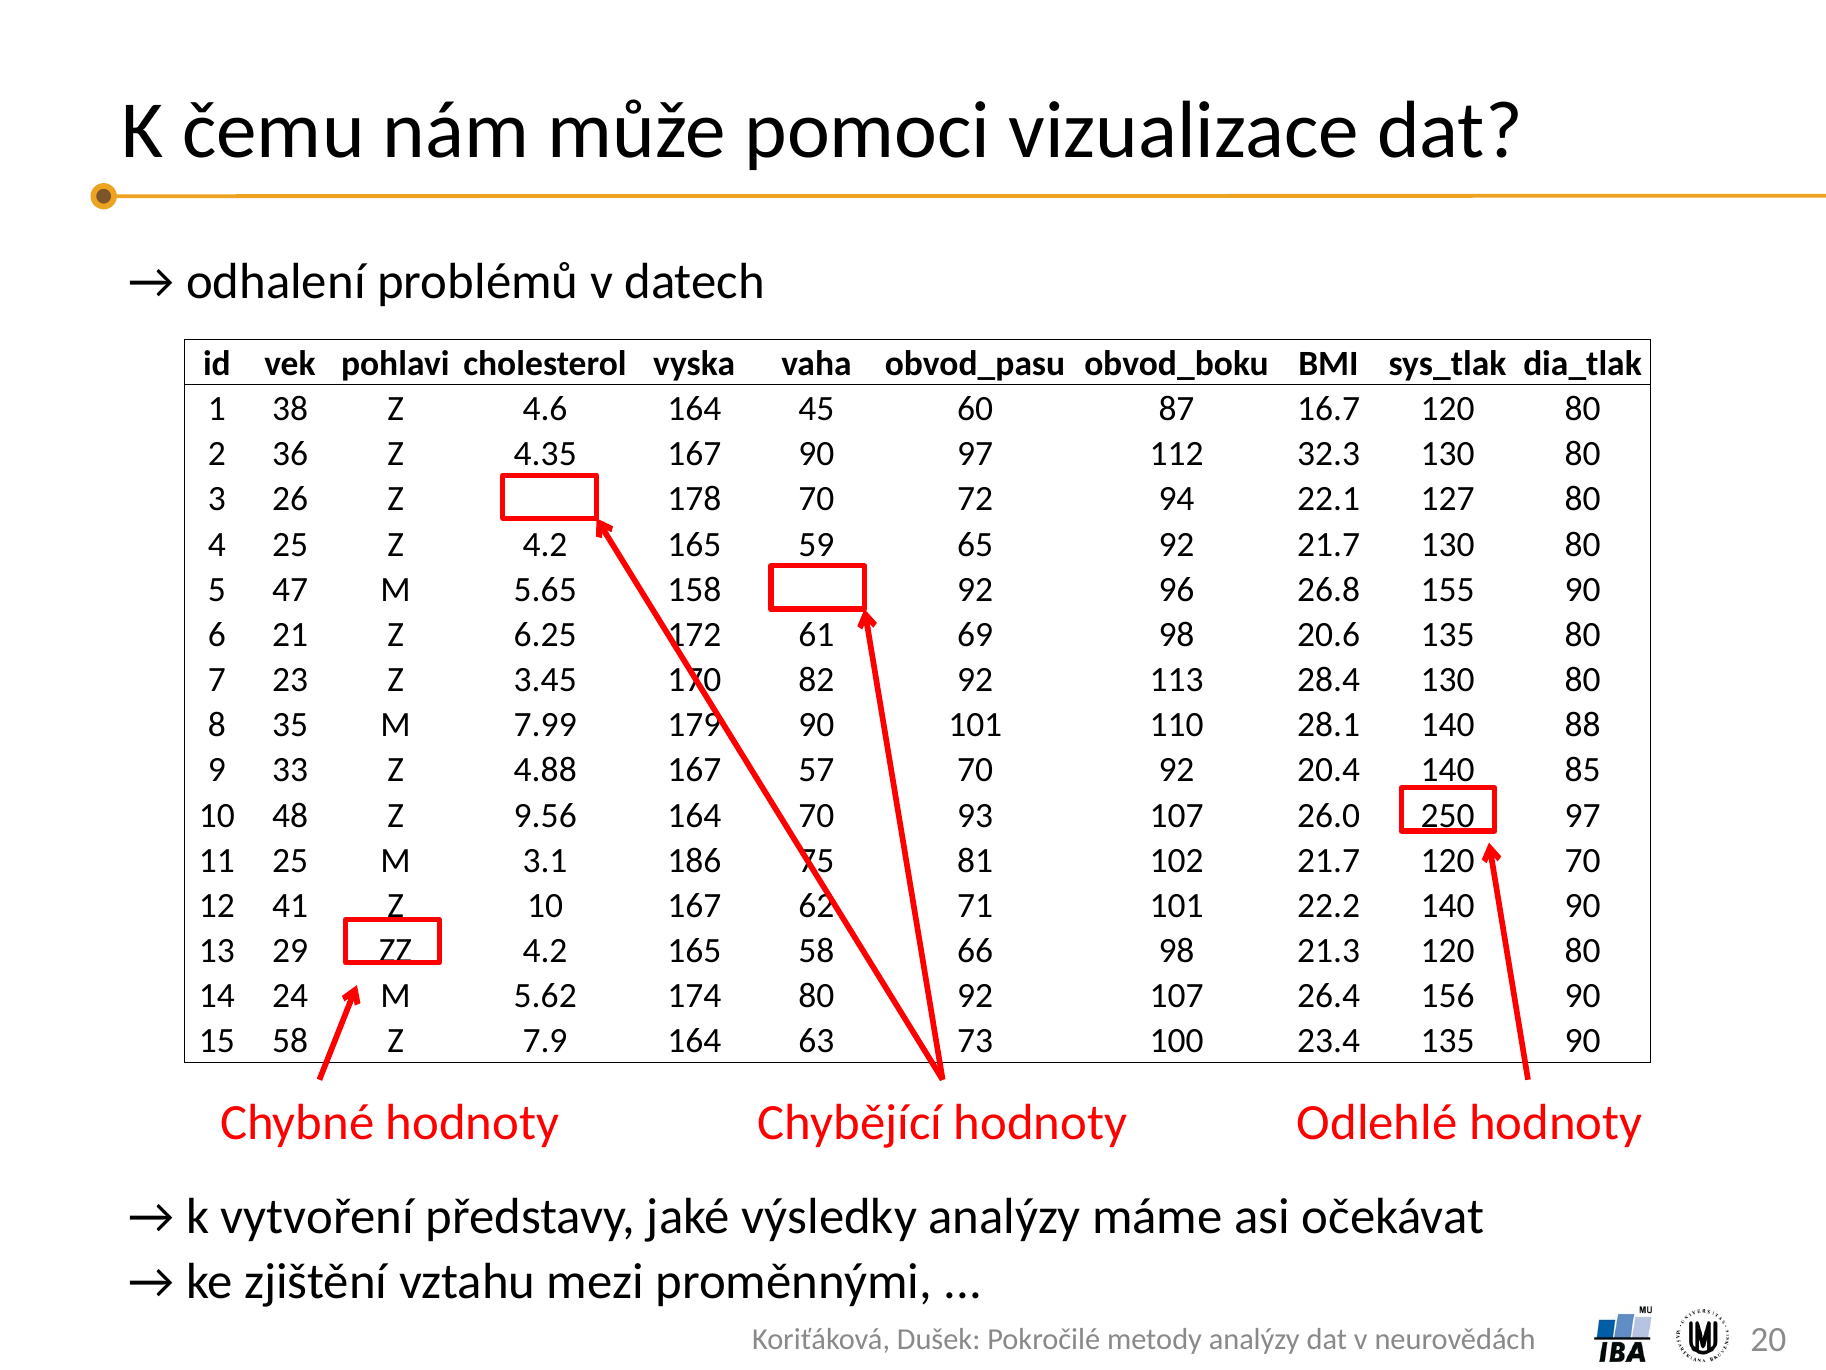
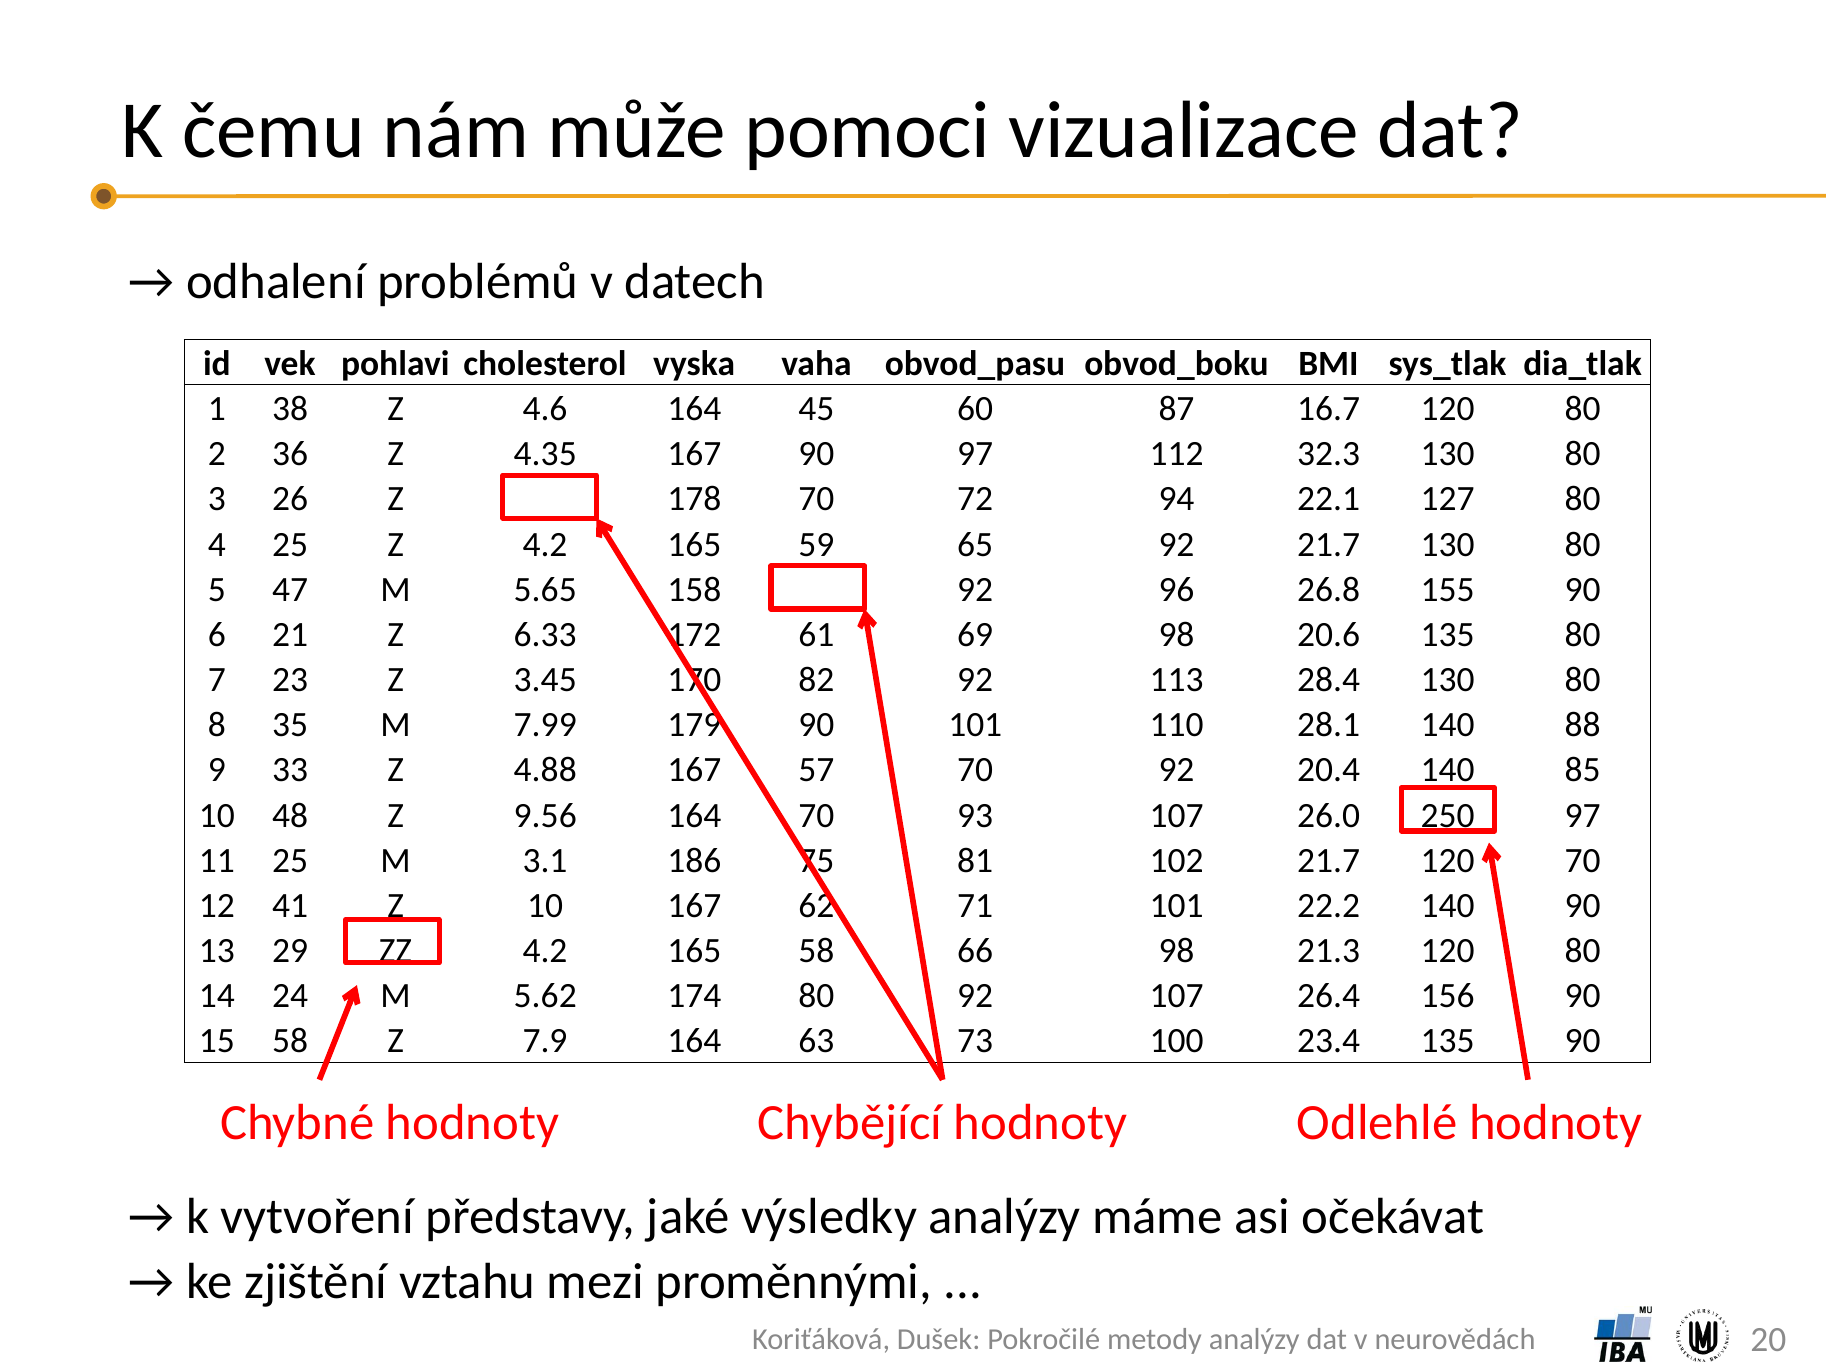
6.25: 6.25 -> 6.33 (545, 634)
